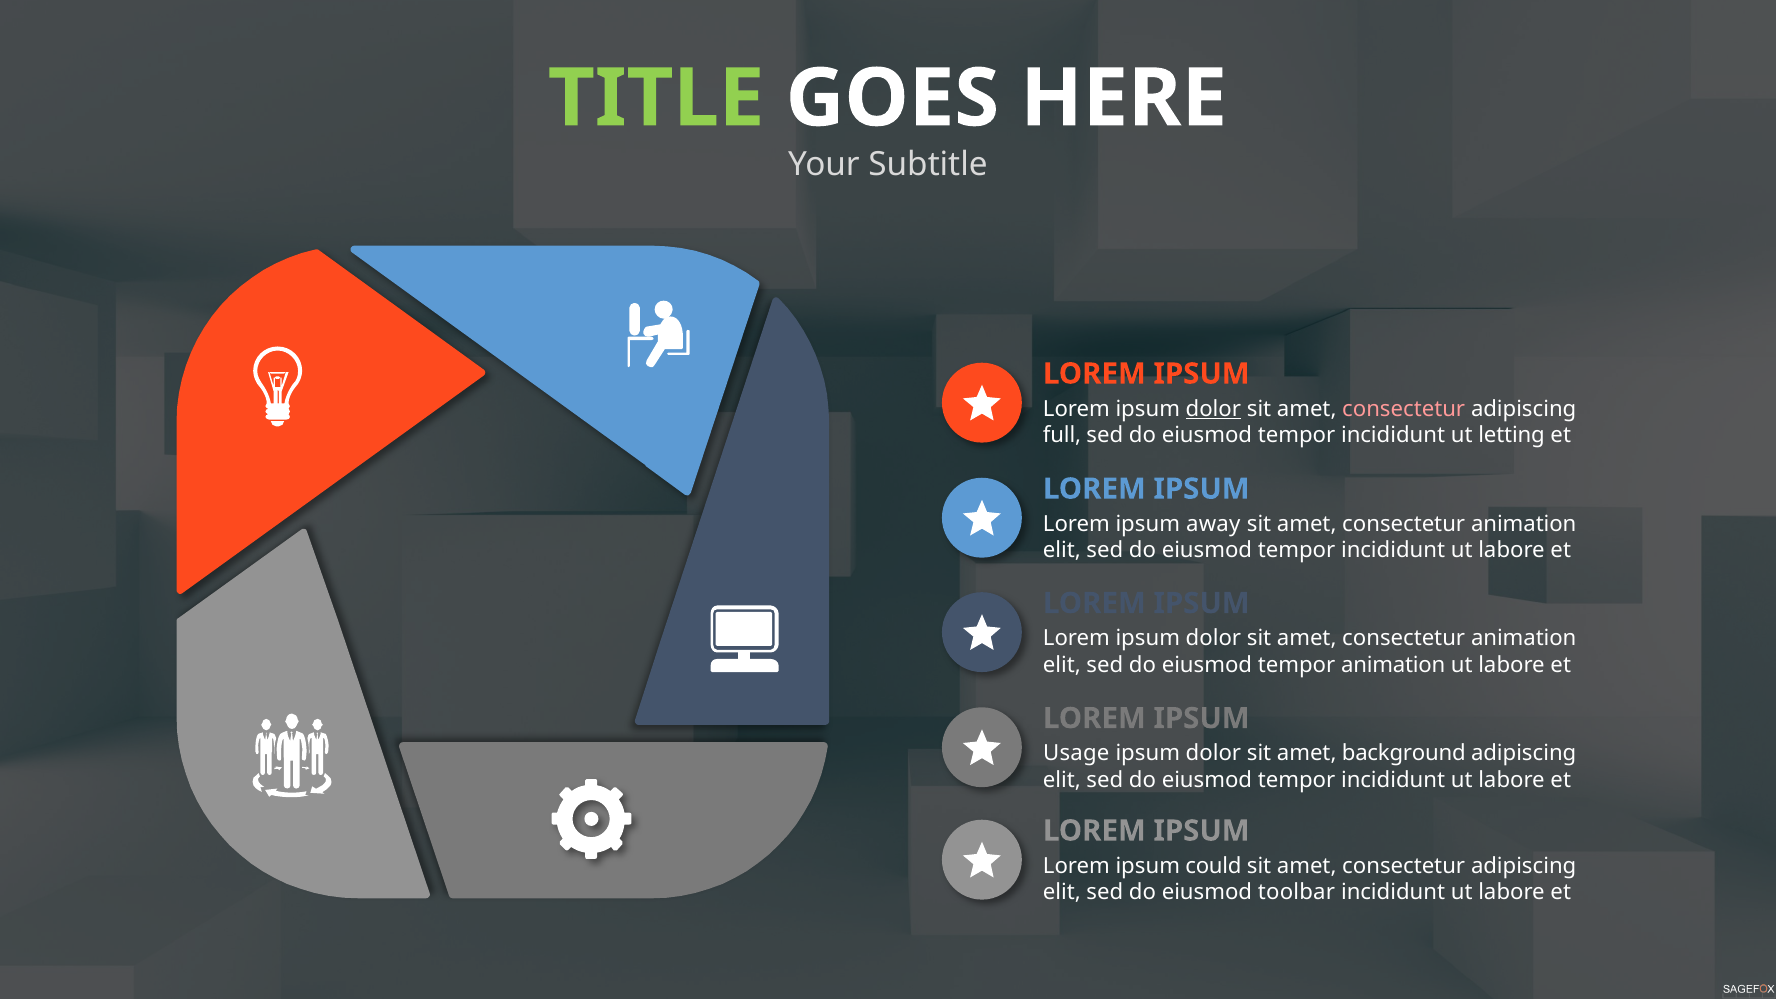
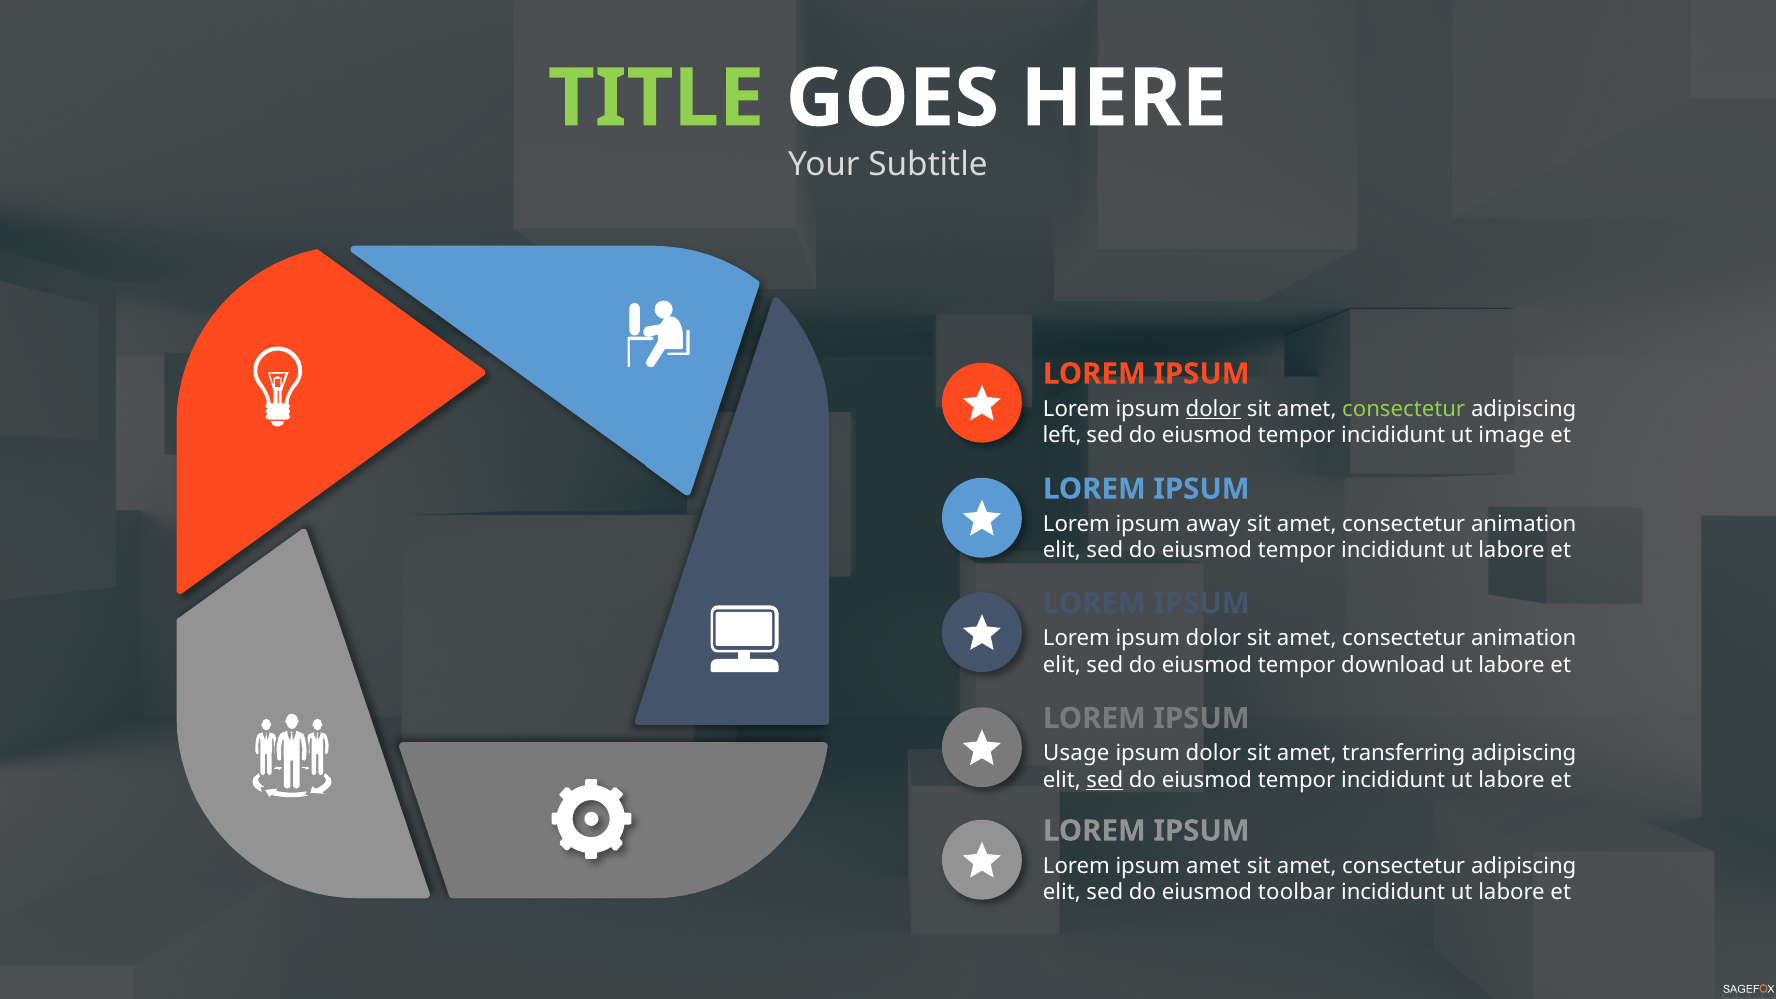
consectetur colour: pink -> light green (1404, 409)
full: full -> left (1062, 435)
letting: letting -> image (1511, 435)
tempor animation: animation -> download (1393, 665)
background: background -> transferring (1404, 753)
sed underline: none -> present (1105, 780)
ipsum could: could -> amet (1213, 866)
